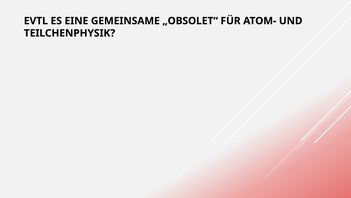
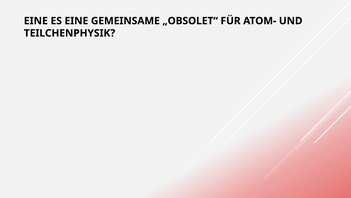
EVTL: EVTL -> EINE (36, 21)
